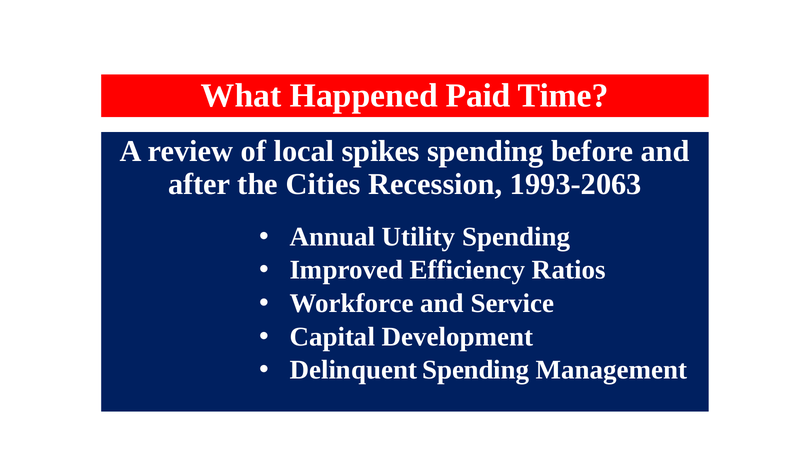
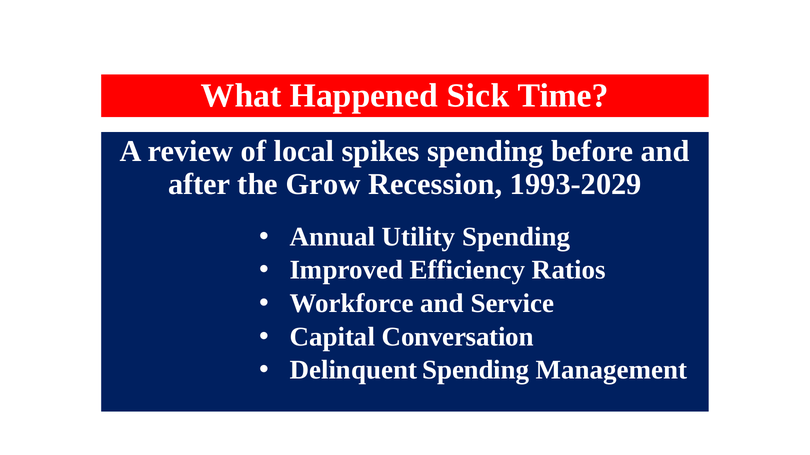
Paid: Paid -> Sick (478, 96)
Cities: Cities -> Grow (323, 184)
1993-2063: 1993-2063 -> 1993-2029 (576, 184)
Development: Development -> Conversation (458, 337)
